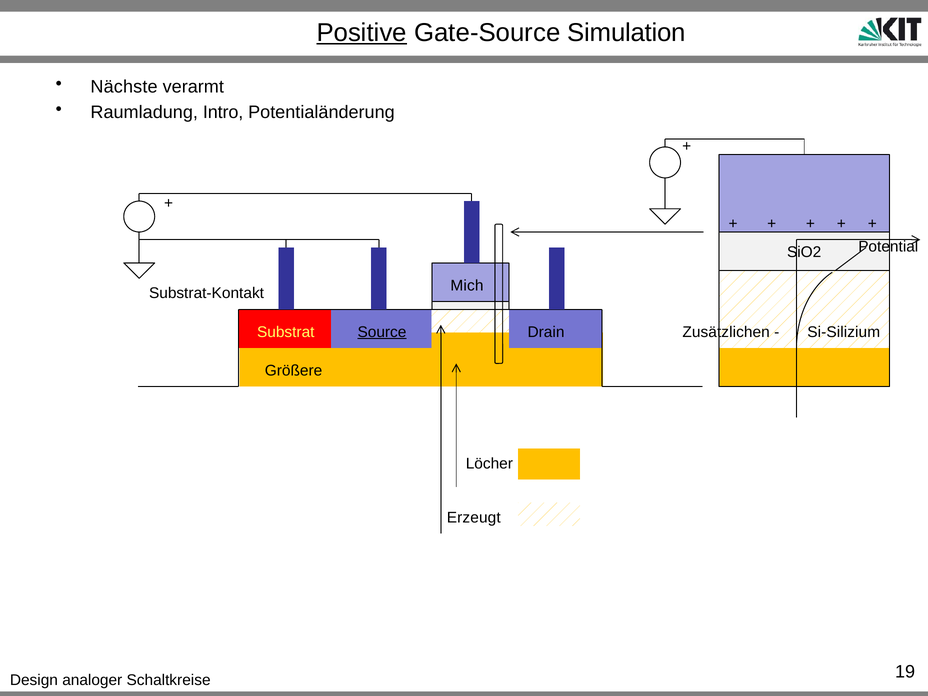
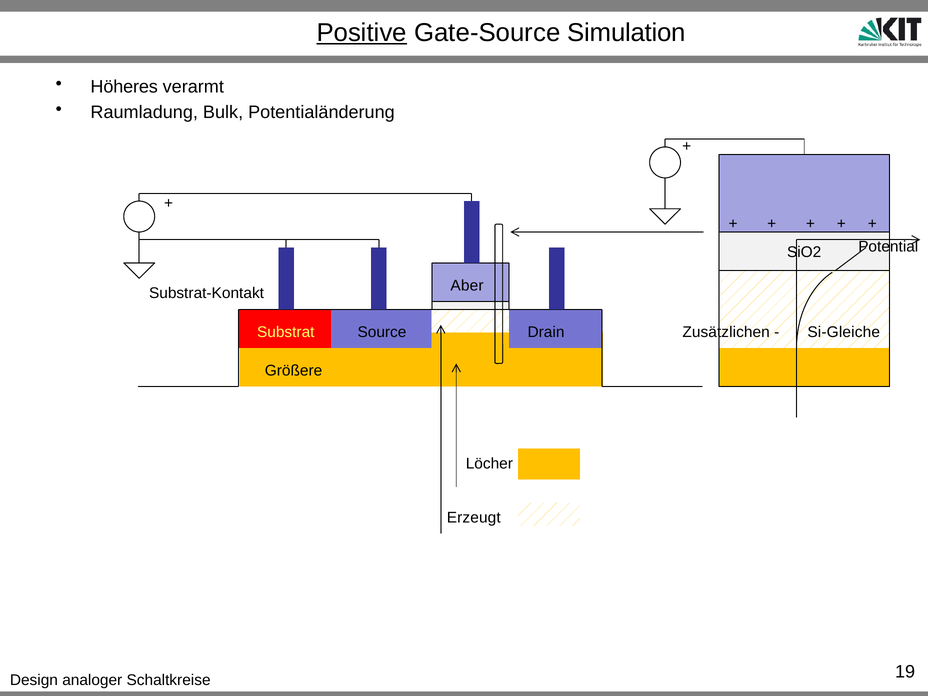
Nächste: Nächste -> Höheres (124, 87)
Intro: Intro -> Bulk (223, 112)
Mich: Mich -> Aber (467, 286)
Source underline: present -> none (382, 332)
Si-Silizium: Si-Silizium -> Si-Gleiche (844, 332)
